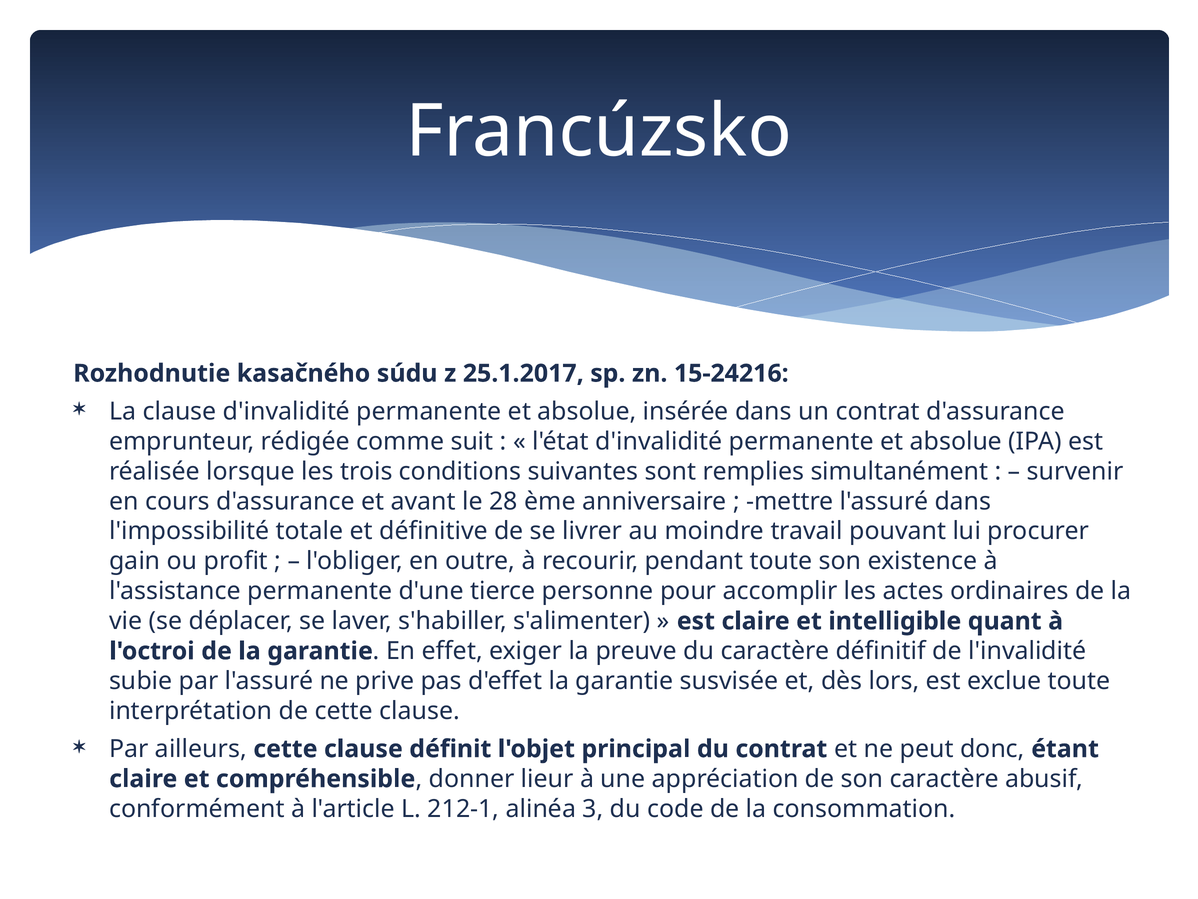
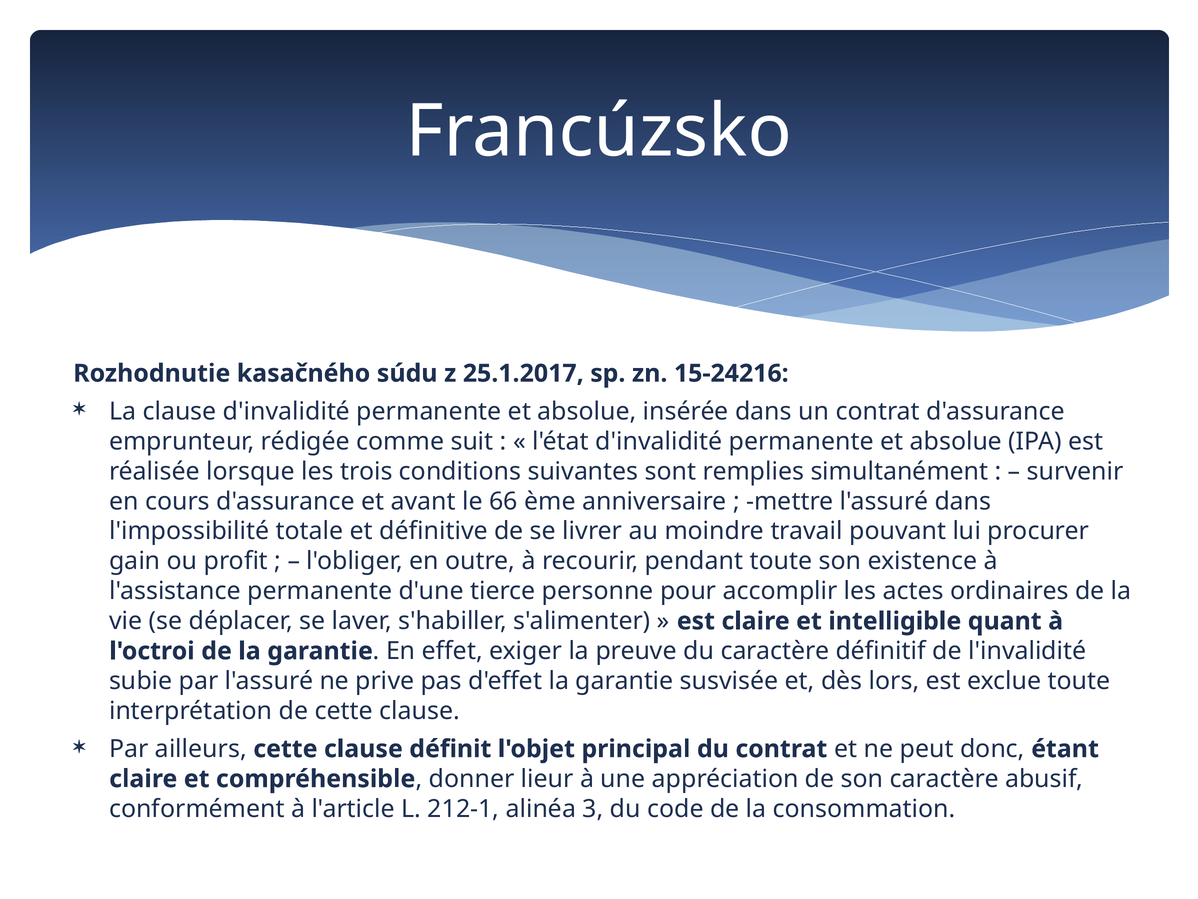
28: 28 -> 66 (503, 501)
